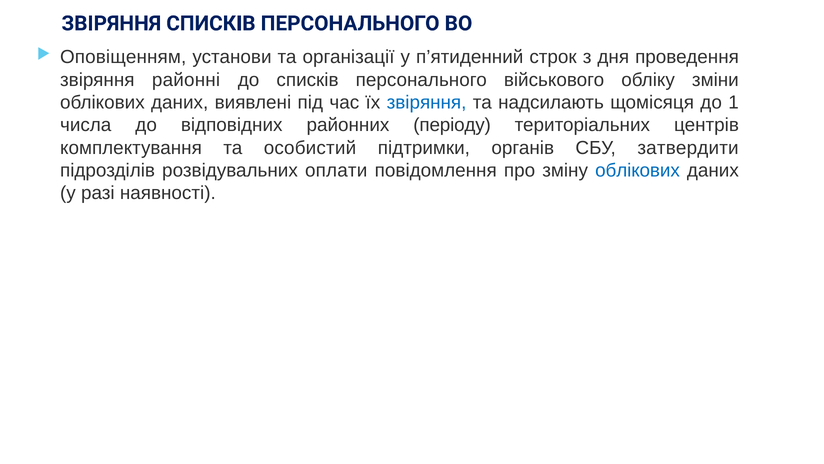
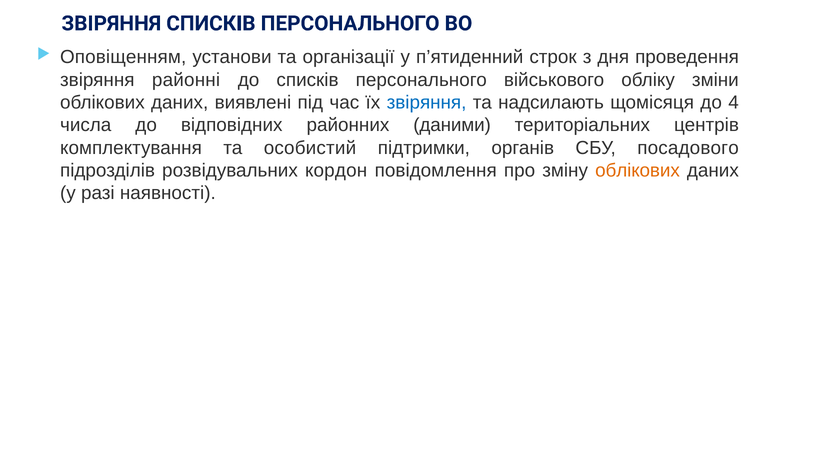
1: 1 -> 4 (734, 102)
періоду: періоду -> даними (452, 125)
затвердити: затвердити -> посадового (688, 148)
оплати: оплати -> кордон (336, 170)
облікових colour: blue -> orange (637, 170)
